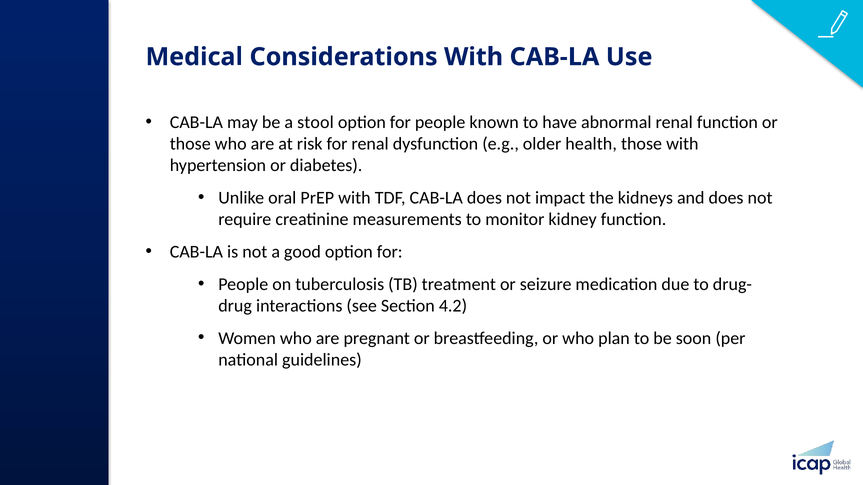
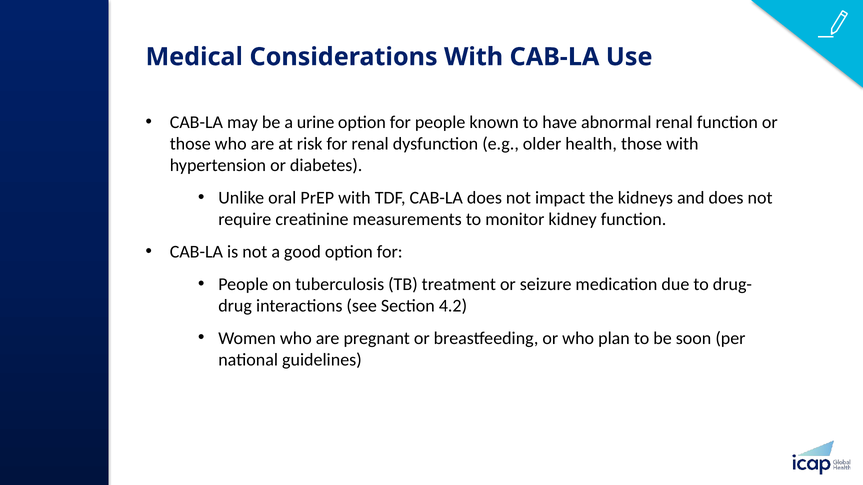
stool: stool -> urine (316, 122)
